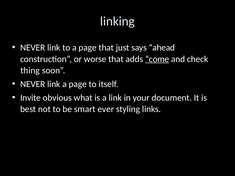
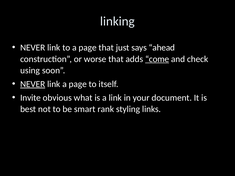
thing: thing -> using (30, 70)
NEVER underline: none -> present (33, 84)
ever: ever -> rank (106, 109)
